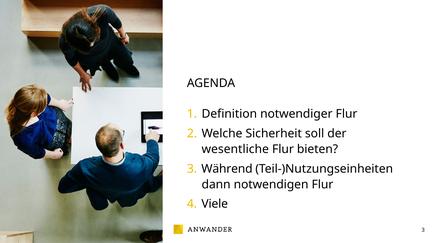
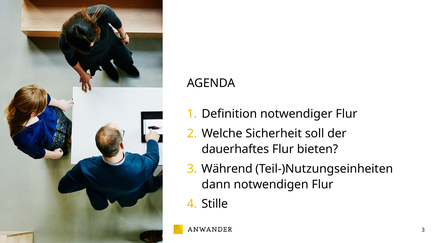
wesentliche: wesentliche -> dauerhaftes (235, 149)
Viele: Viele -> Stille (215, 204)
